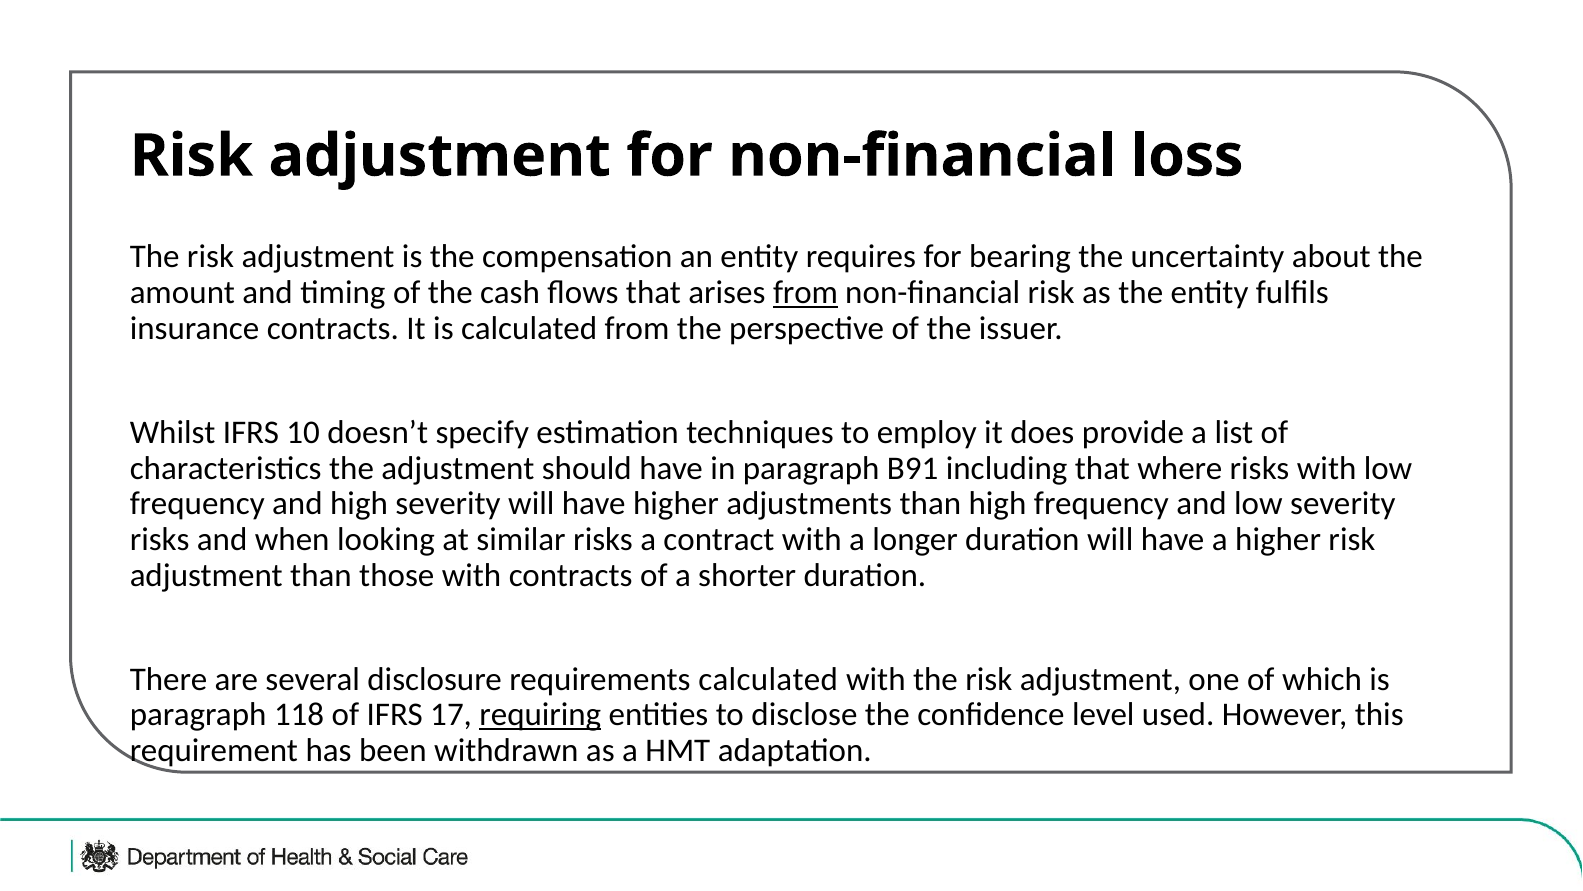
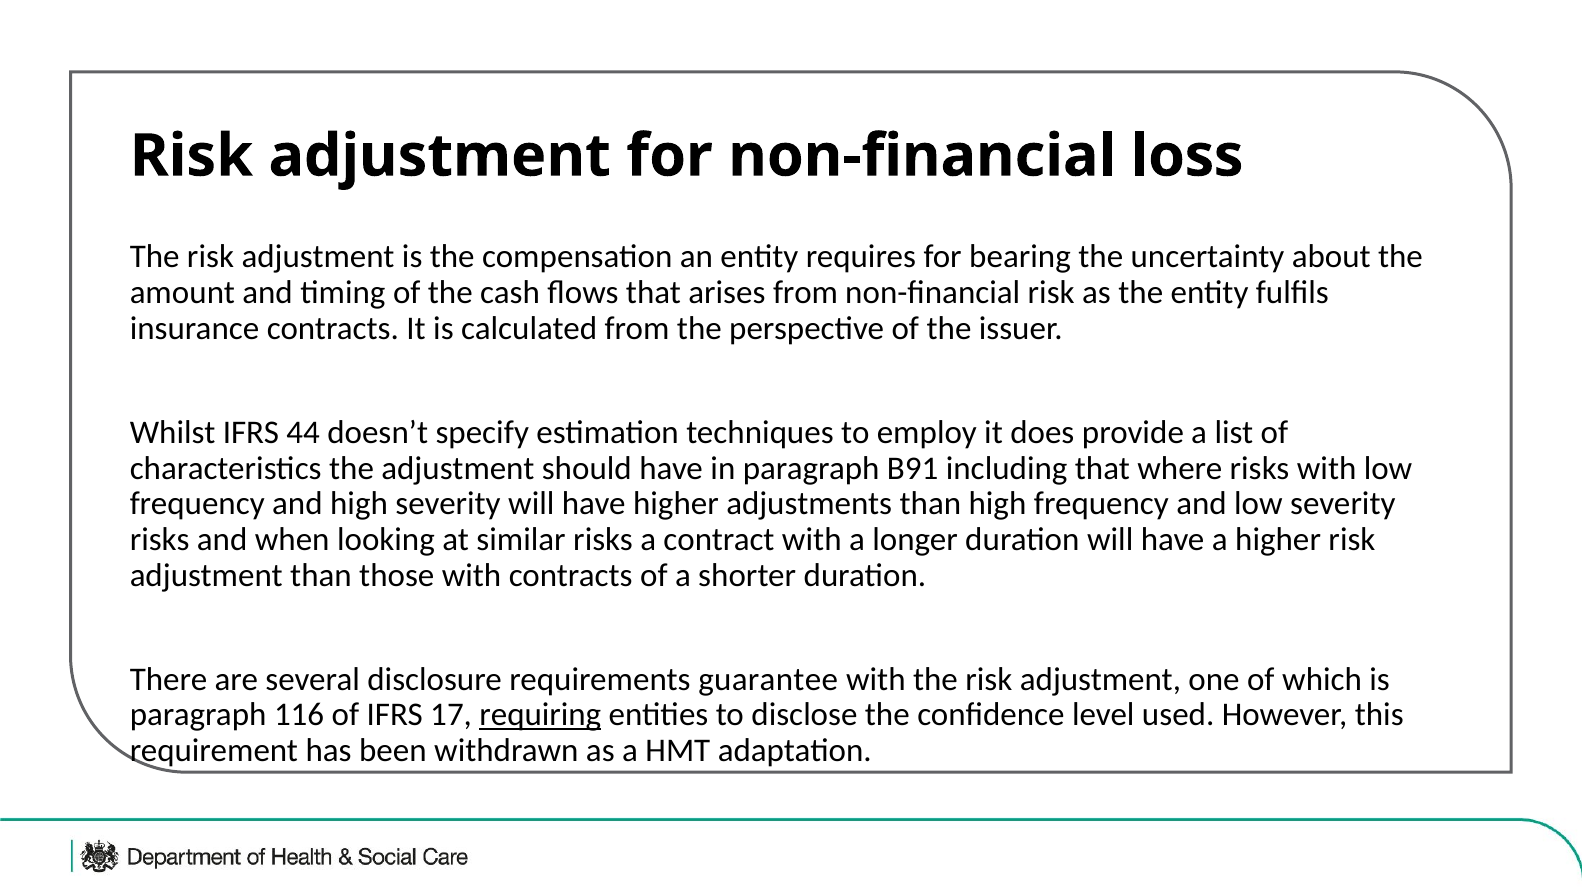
from underline: present -> none (805, 292)
10: 10 -> 44 (303, 432)
requirements calculated: calculated -> guarantee (768, 679)
118: 118 -> 116 (299, 715)
